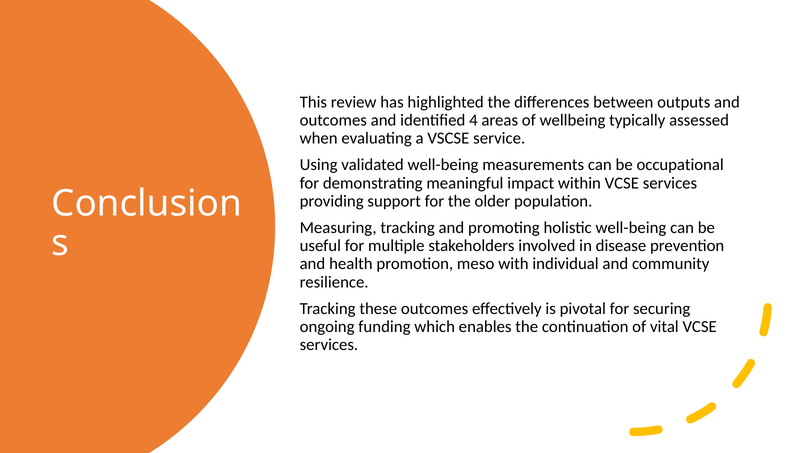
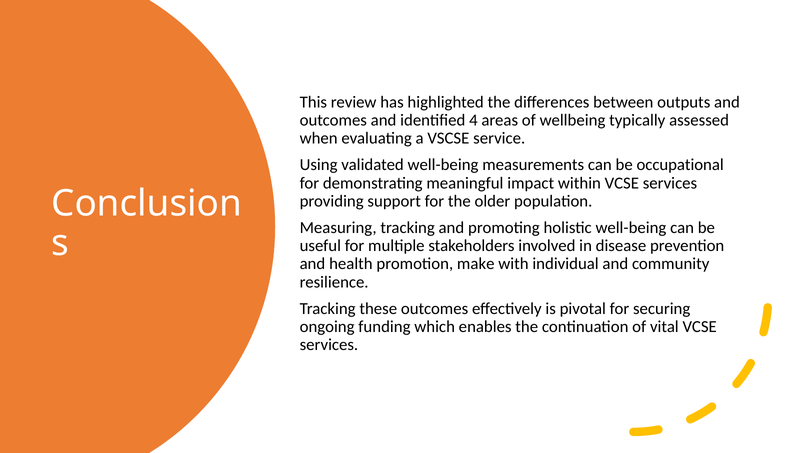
meso: meso -> make (476, 264)
